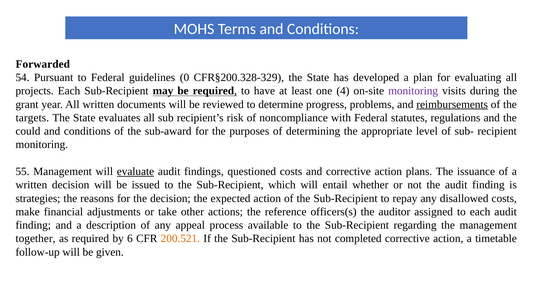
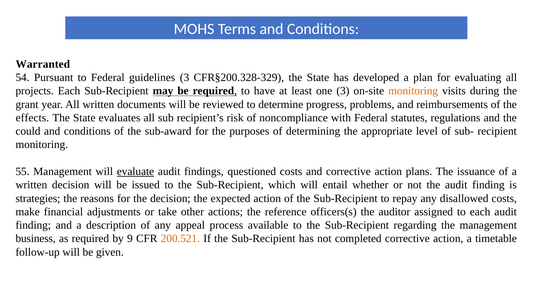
Forwarded: Forwarded -> Warranted (43, 64)
guidelines 0: 0 -> 3 (185, 78)
one 4: 4 -> 3 (343, 91)
monitoring colour: purple -> orange (413, 91)
reimbursements underline: present -> none (452, 104)
targets: targets -> effects (32, 118)
together: together -> business (36, 239)
6: 6 -> 9 (130, 239)
